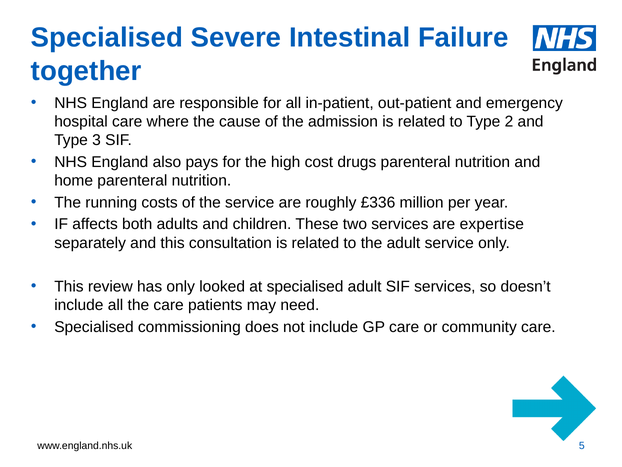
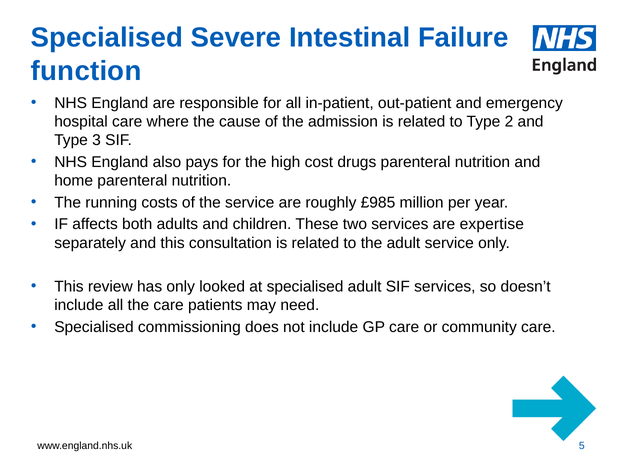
together: together -> function (86, 71)
£336: £336 -> £985 (378, 202)
